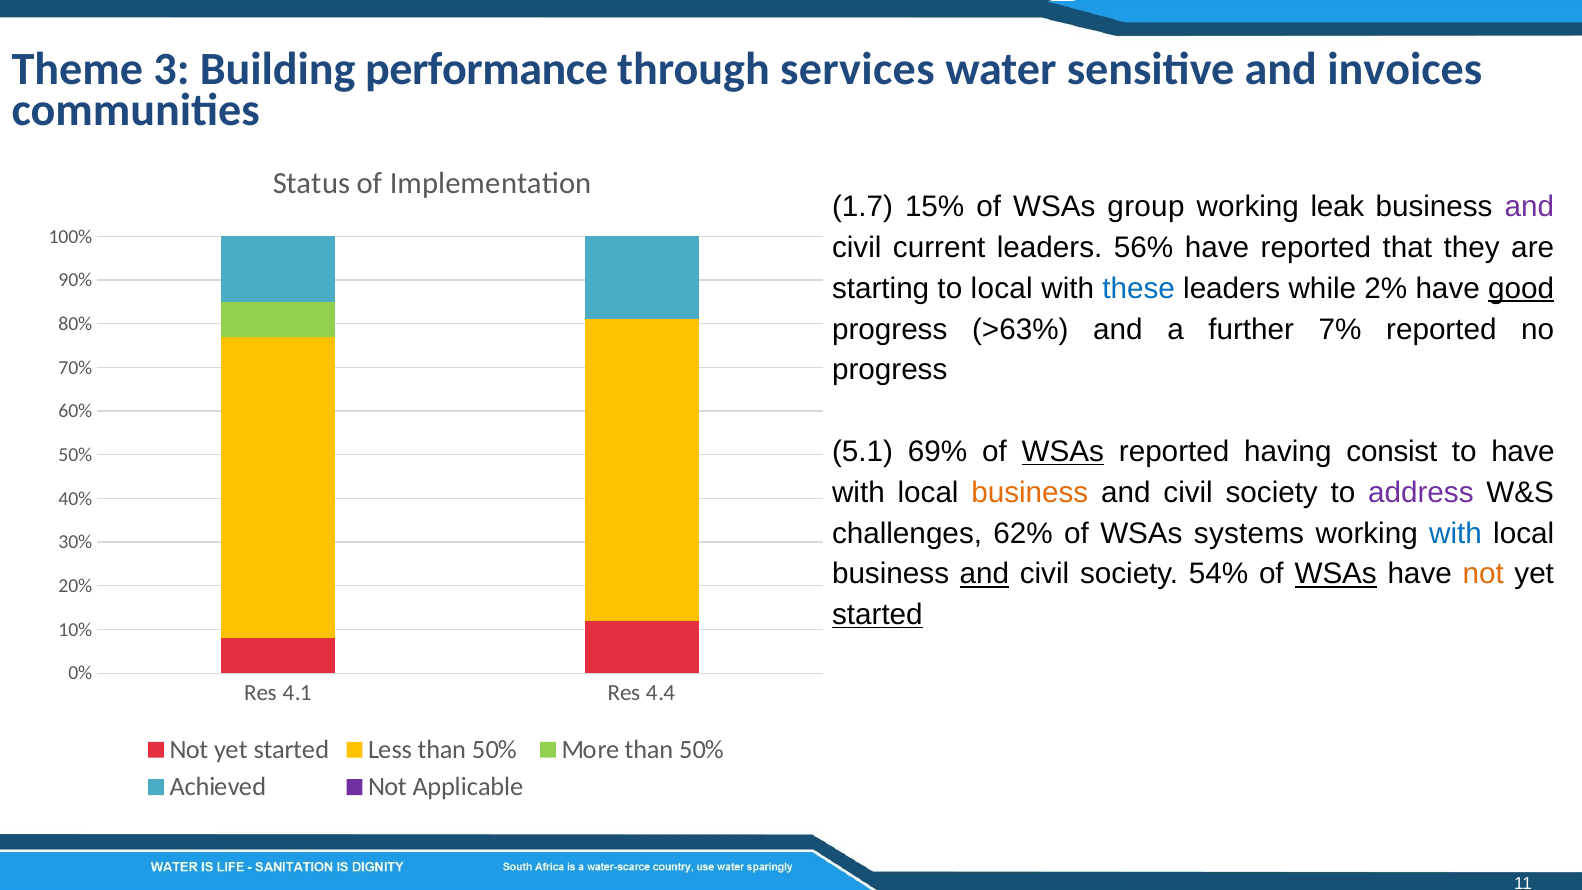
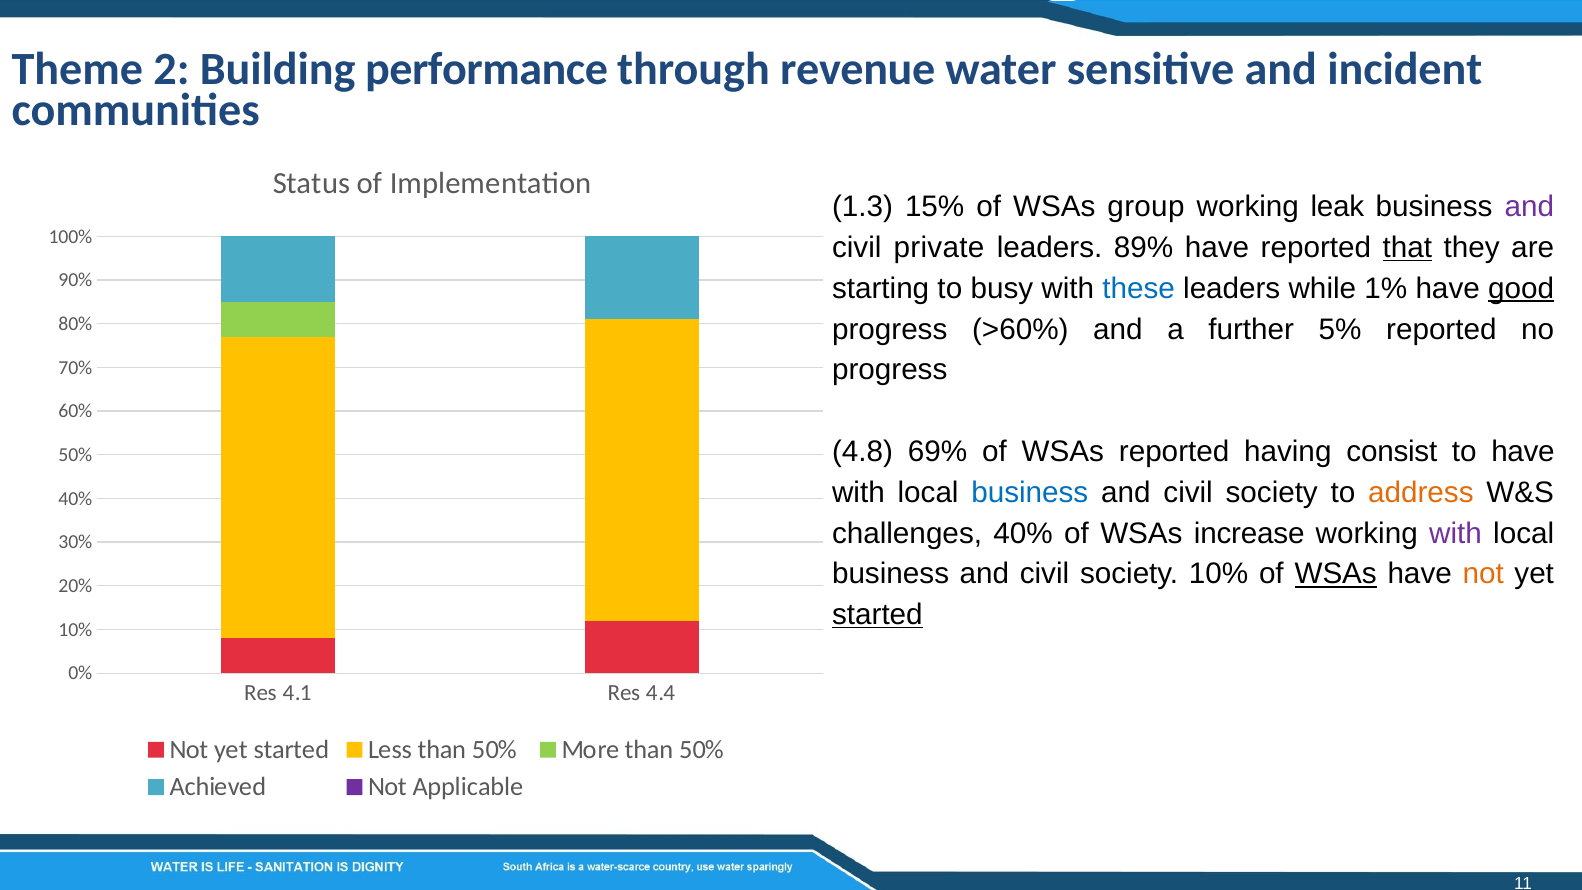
3: 3 -> 2 (171, 69)
services: services -> revenue (858, 69)
invoices: invoices -> incident (1405, 69)
1.7: 1.7 -> 1.3 (863, 207)
current: current -> private (939, 248)
56%: 56% -> 89% (1144, 248)
that underline: none -> present (1407, 248)
to local: local -> busy (1002, 289)
2%: 2% -> 1% (1386, 289)
>63%: >63% -> >60% (1020, 329)
7%: 7% -> 5% (1340, 329)
5.1: 5.1 -> 4.8 (863, 452)
WSAs underline: present -> none (1063, 452)
business colour: orange -> blue (1030, 492)
address colour: purple -> orange (1421, 492)
challenges 62%: 62% -> 40% (1023, 533)
systems: systems -> increase (1249, 533)
with colour: blue -> purple (1456, 533)
and underline: present -> none (984, 574)
society 54%: 54% -> 10% (1219, 574)
